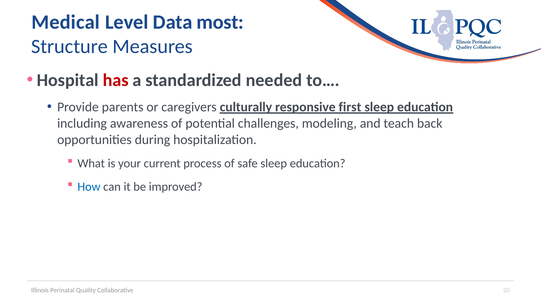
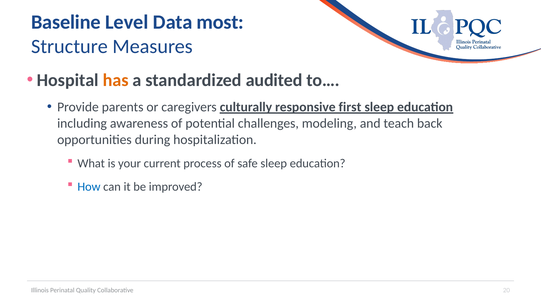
Medical: Medical -> Baseline (66, 22)
has colour: red -> orange (116, 80)
needed: needed -> audited (274, 80)
